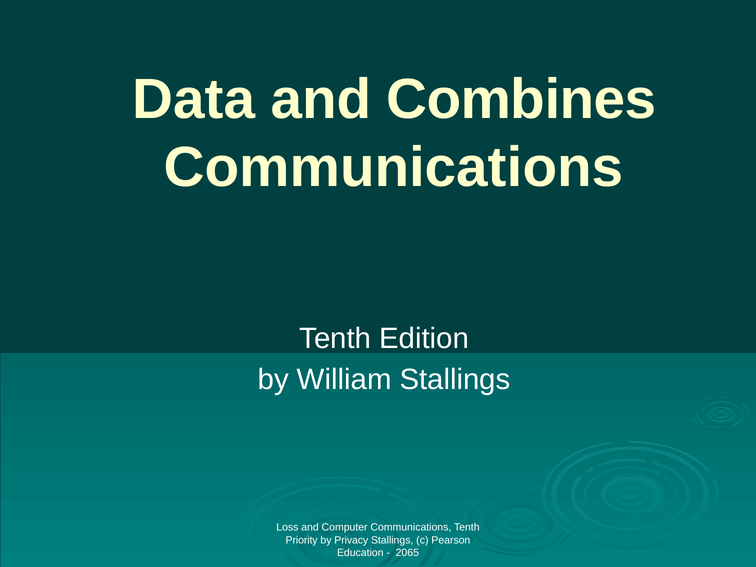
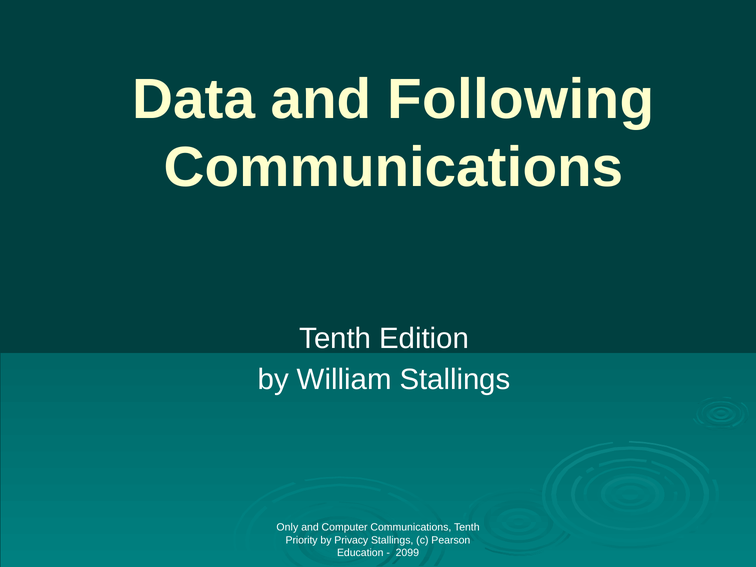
Combines: Combines -> Following (521, 100)
Loss: Loss -> Only (287, 527)
2065: 2065 -> 2099 (407, 553)
